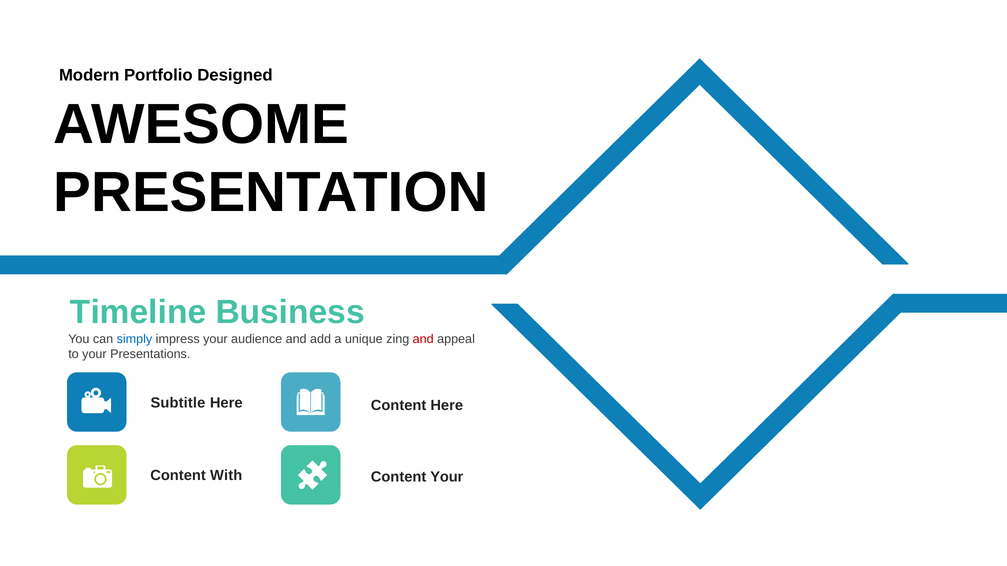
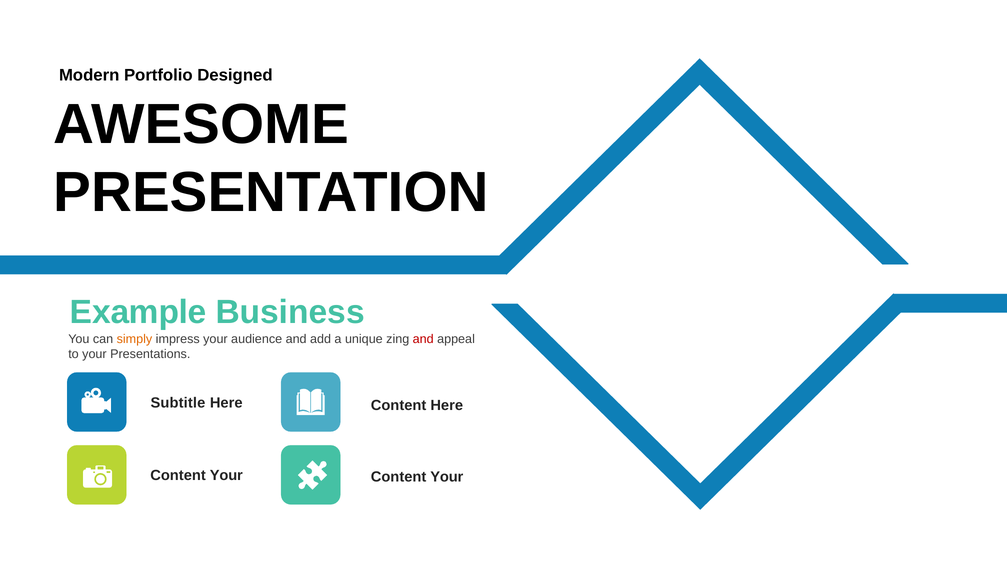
Timeline: Timeline -> Example (138, 312)
simply colour: blue -> orange (134, 340)
With: With -> Your (226, 476)
